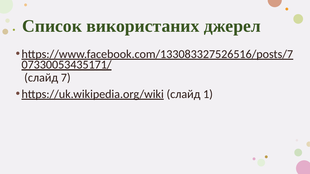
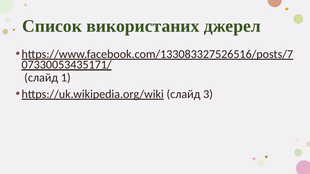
7: 7 -> 1 (66, 78)
1: 1 -> 3 (208, 94)
